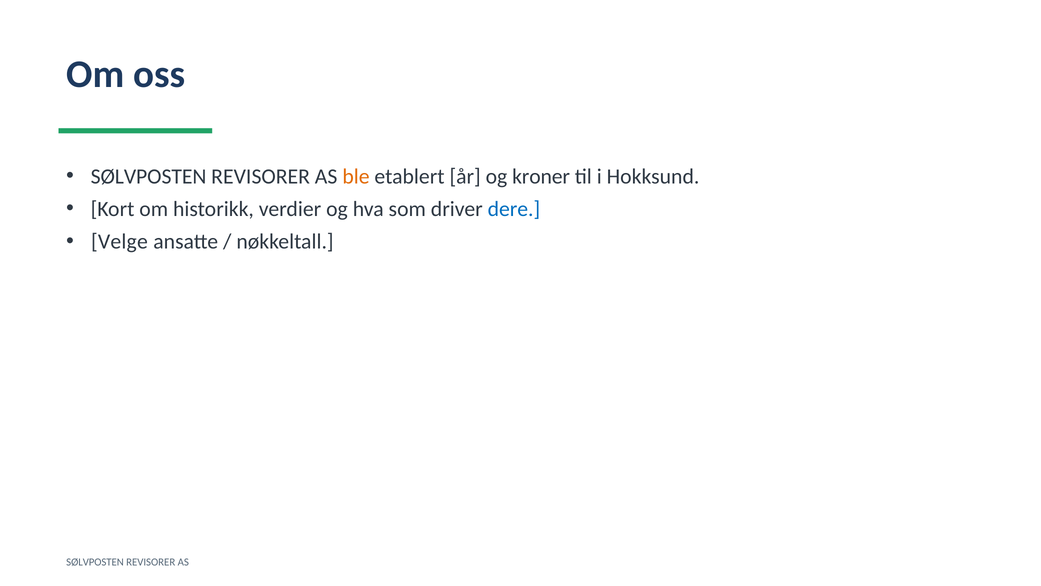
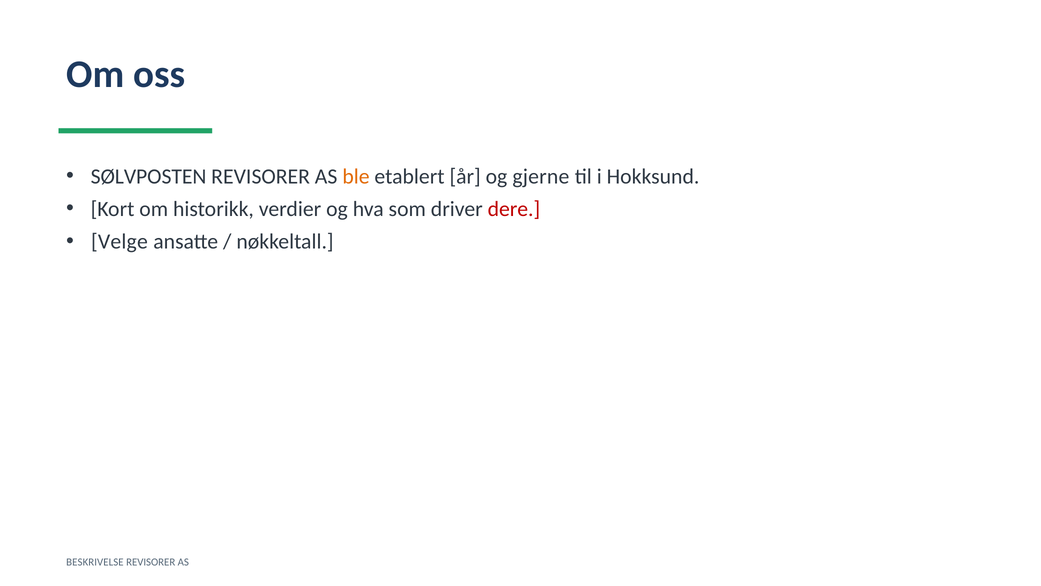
kroner: kroner -> gjerne (541, 176)
dere colour: blue -> red (514, 209)
SØLVPOSTEN: SØLVPOSTEN -> BESKRIVELSE (95, 562)
